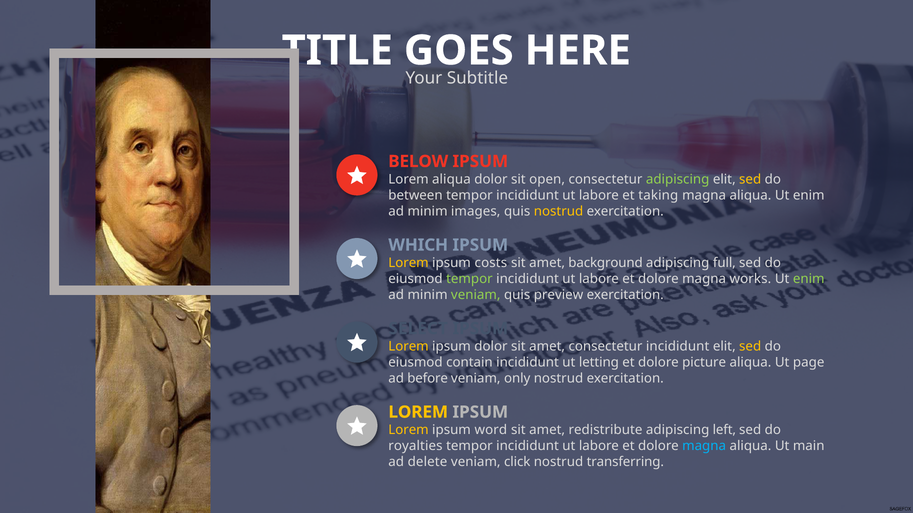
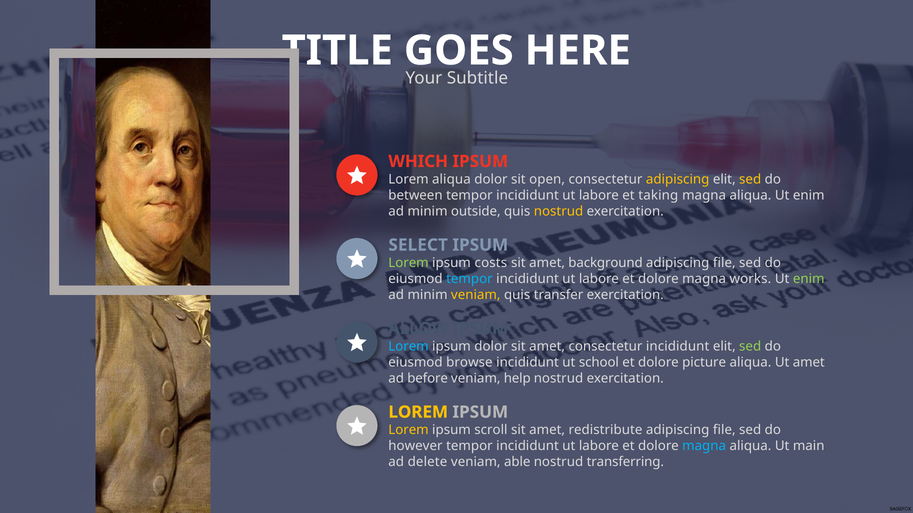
BELOW: BELOW -> WHICH (418, 162)
adipiscing colour: light green -> yellow (678, 180)
images: images -> outside (476, 212)
WHICH: WHICH -> SELECT (418, 245)
Lorem colour: yellow -> light green (409, 263)
full: full -> file (724, 263)
tempor colour: light green -> light blue (469, 279)
veniam colour: light green -> yellow (476, 295)
preview: preview -> transfer (559, 295)
SELECT: SELECT -> ALLOW (418, 329)
Lorem colour: yellow -> light blue (409, 347)
sed colour: yellow -> light green (750, 347)
contain: contain -> browse (469, 363)
letting: letting -> school (599, 363)
Ut page: page -> amet (809, 363)
only: only -> help (517, 379)
word: word -> scroll (491, 431)
left: left -> file (724, 431)
royalties: royalties -> however (415, 447)
click: click -> able (517, 462)
